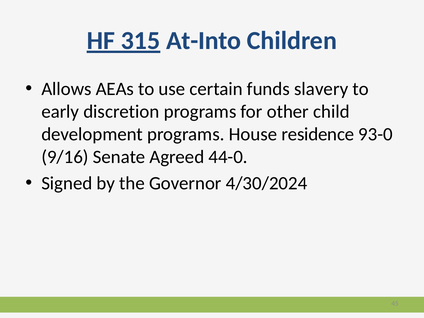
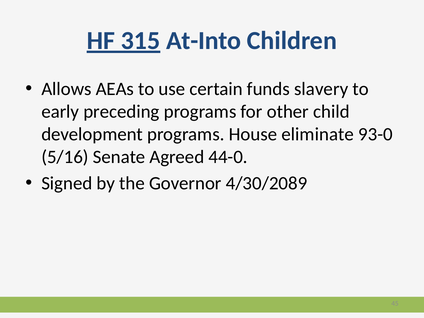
discretion: discretion -> preceding (121, 112)
residence: residence -> eliminate (318, 134)
9/16: 9/16 -> 5/16 (65, 157)
4/30/2024: 4/30/2024 -> 4/30/2089 (267, 183)
